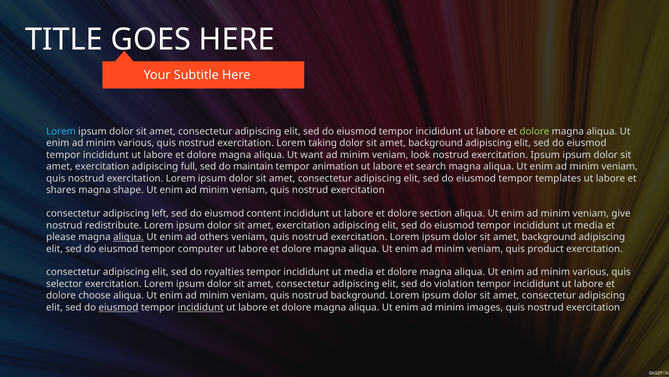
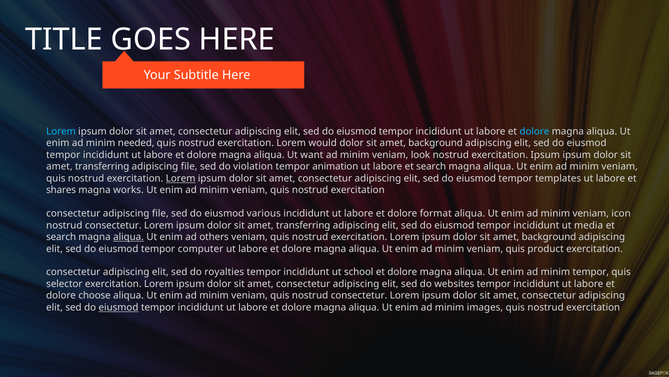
dolore colour: light green -> light blue (534, 131)
various: various -> needed (136, 143)
taking: taking -> would (323, 143)
exercitation: exercitation -> transferring (102, 166)
full: full -> file (189, 166)
maintain: maintain -> violation (253, 166)
Lorem underline: none -> present (181, 178)
shape: shape -> works (128, 190)
consectetur adipiscing left: left -> file (160, 213)
content: content -> various (264, 213)
section: section -> format (436, 213)
give: give -> icon (621, 213)
redistribute: redistribute -> consectetur (113, 225)
exercitation: exercitation -> transferring (303, 225)
please: please -> search (61, 237)
media: media -> school (359, 272)
various: various -> tempor (591, 272)
violation: violation -> websites (454, 283)
quis nostrud background: background -> consectetur (359, 295)
incididunt underline: present -> none (201, 307)
